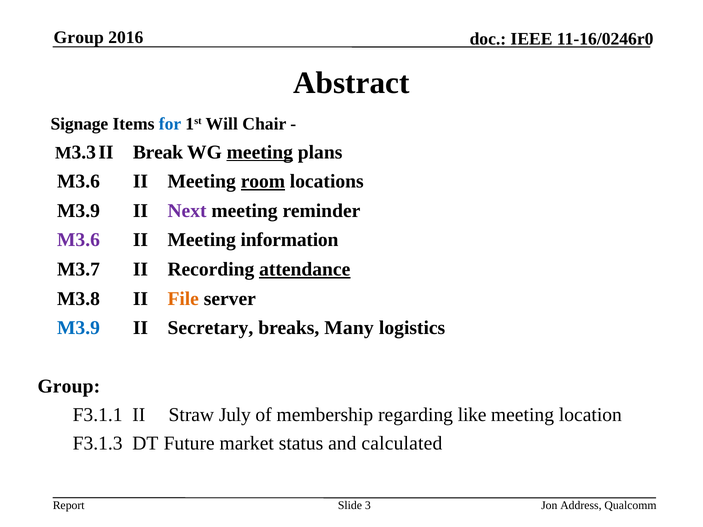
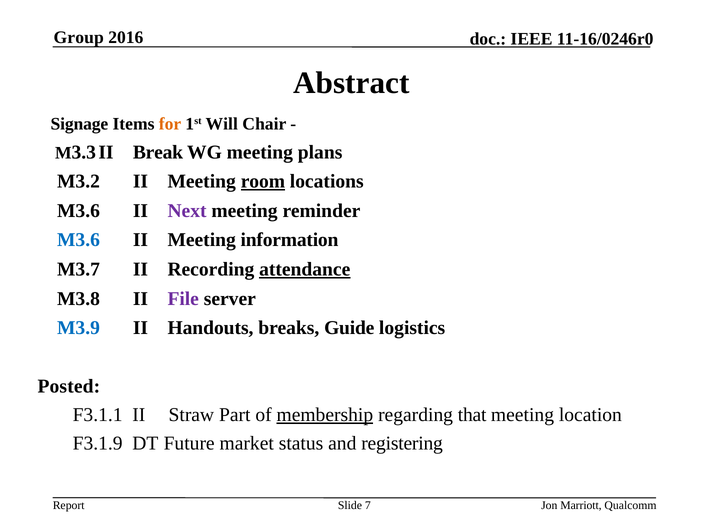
for colour: blue -> orange (170, 124)
meeting underline: present -> none (260, 152)
M3.6: M3.6 -> M3.2 (78, 182)
M3.9: M3.9 -> M3.6 (78, 211)
M3.6 colour: purple -> blue (78, 240)
File colour: orange -> purple (183, 299)
Secretary: Secretary -> Handouts (210, 328)
Many: Many -> Guide (349, 328)
Group: Group -> Posted (69, 387)
July: July -> Part (235, 415)
membership underline: none -> present (325, 415)
like: like -> that (472, 415)
F3.1.3: F3.1.3 -> F3.1.9 (98, 443)
calculated: calculated -> registering (402, 443)
3: 3 -> 7 (368, 506)
Address: Address -> Marriott (581, 506)
